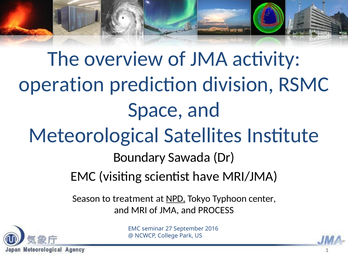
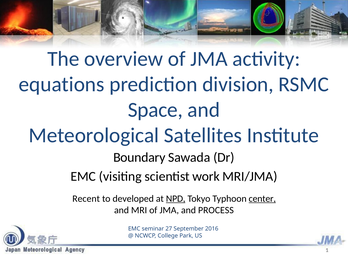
operation: operation -> equations (62, 84)
have: have -> work (206, 176)
Season: Season -> Recent (86, 199)
treatment: treatment -> developed (133, 199)
center underline: none -> present (262, 199)
